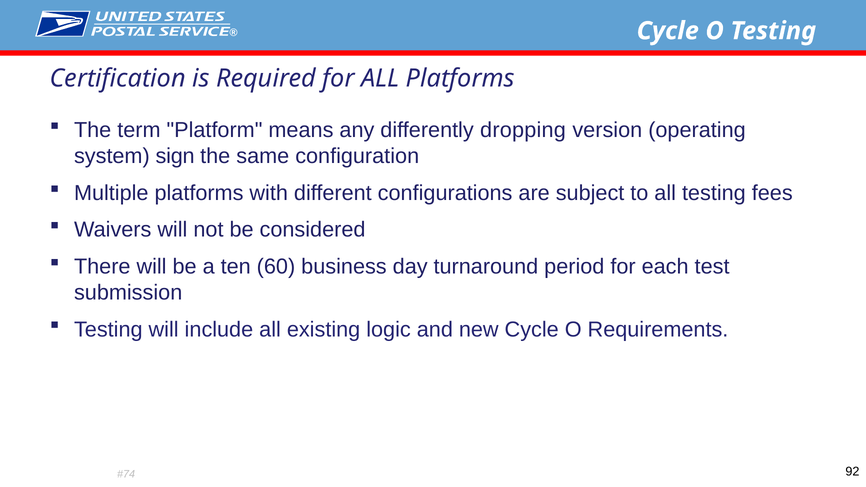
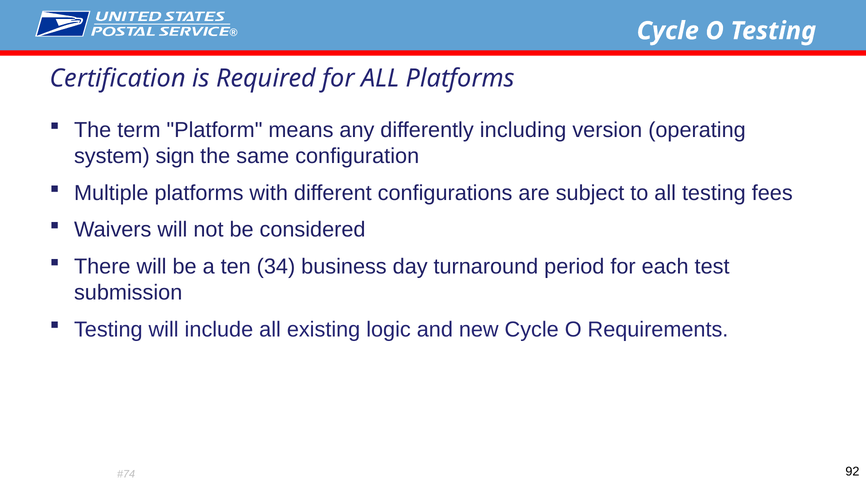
dropping: dropping -> including (523, 130)
60: 60 -> 34 (276, 267)
